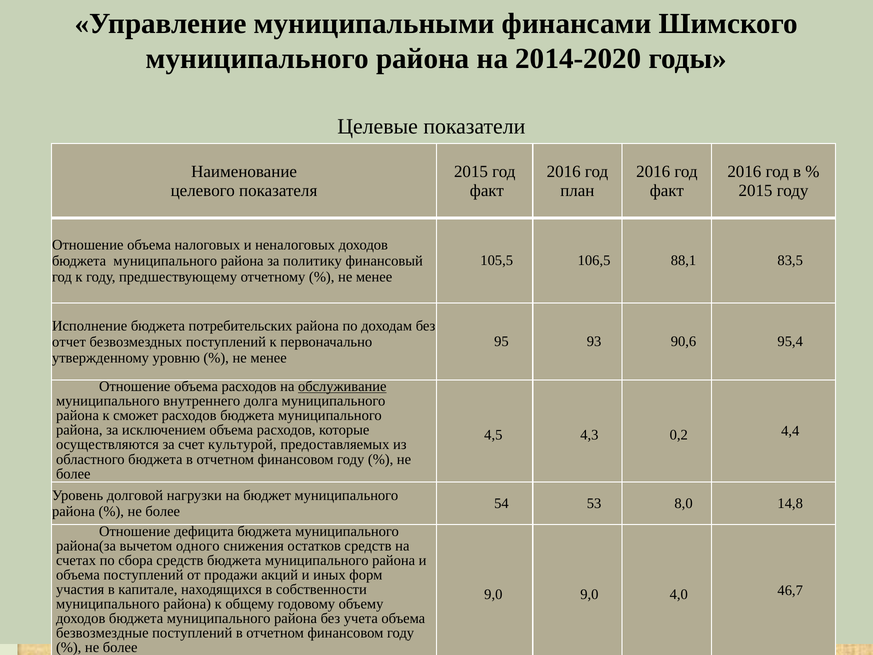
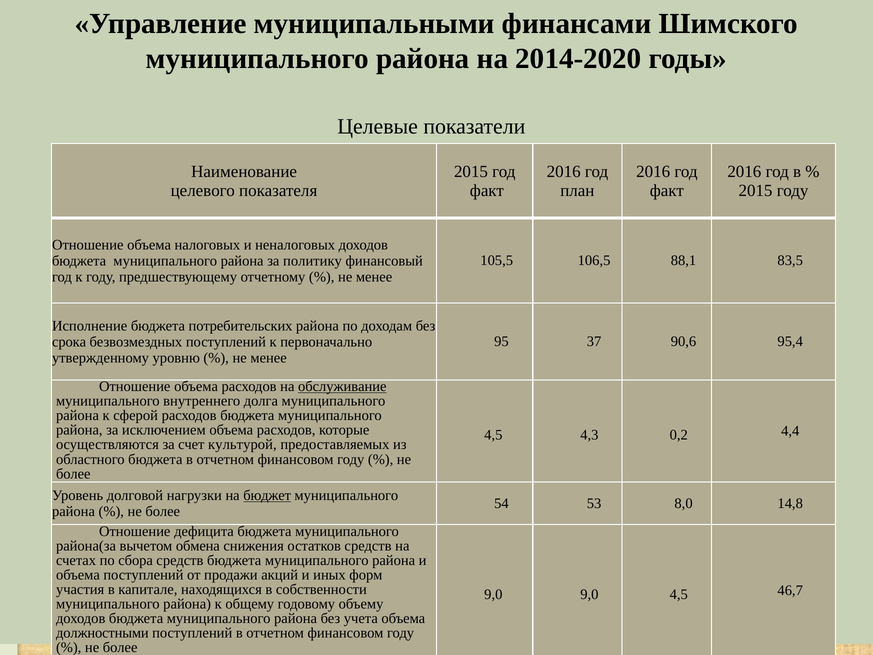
93: 93 -> 37 (594, 341)
отчет: отчет -> срока (69, 342)
сможет: сможет -> сферой (136, 415)
бюджет underline: none -> present (267, 495)
одного: одного -> обмена (198, 546)
9,0 4,0: 4,0 -> 4,5 (679, 594)
безвозмездные: безвозмездные -> должностными (102, 633)
